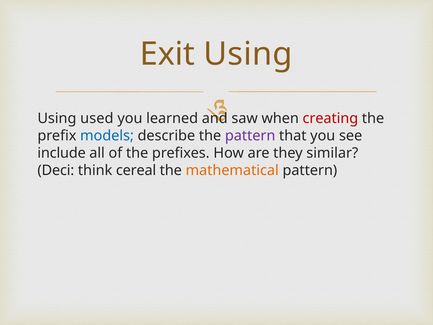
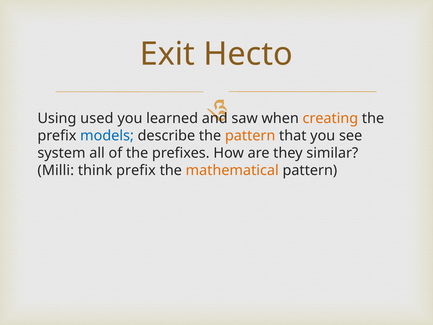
Exit Using: Using -> Hecto (248, 54)
creating colour: red -> orange (330, 118)
pattern colour: purple -> orange (250, 136)
include: include -> system (61, 153)
Deci: Deci -> Milli (56, 170)
think cereal: cereal -> prefix (136, 170)
